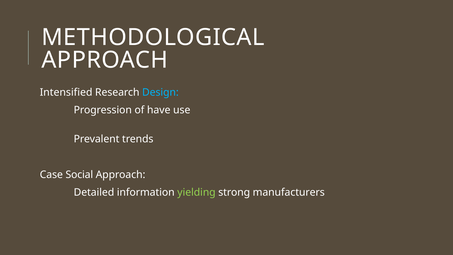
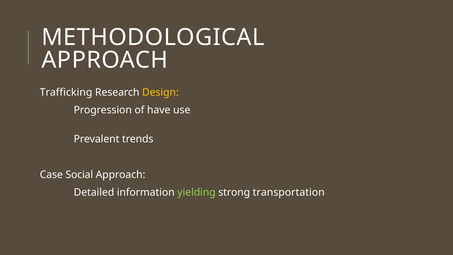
Intensified: Intensified -> Trafficking (66, 92)
Design colour: light blue -> yellow (160, 92)
manufacturers: manufacturers -> transportation (289, 192)
